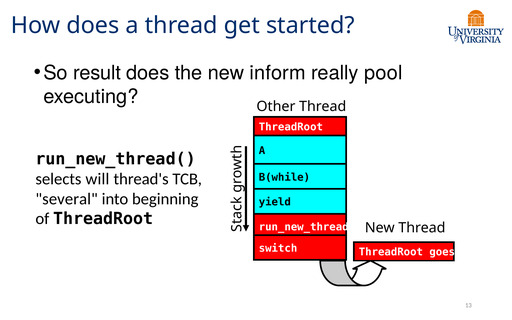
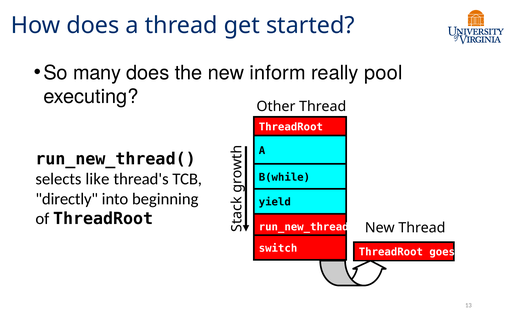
result: result -> many (97, 73)
will: will -> like (97, 179)
several: several -> directly (67, 199)
